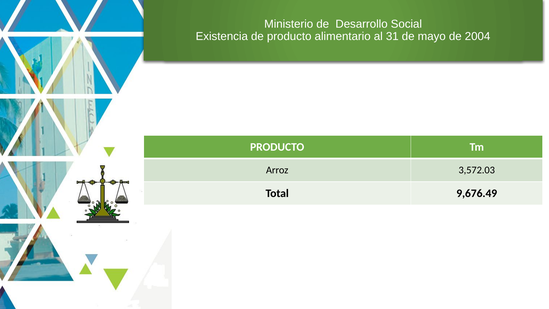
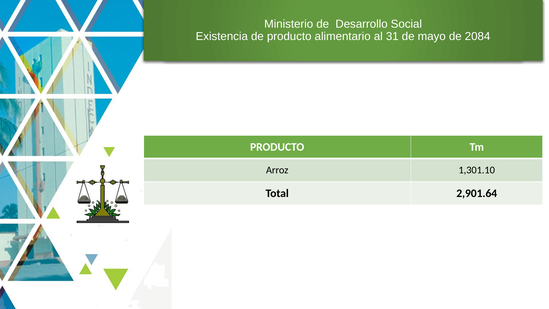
2004: 2004 -> 2084 (478, 36)
3,572.03: 3,572.03 -> 1,301.10 (477, 170)
9,676.49: 9,676.49 -> 2,901.64 (477, 193)
